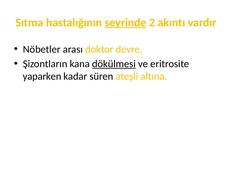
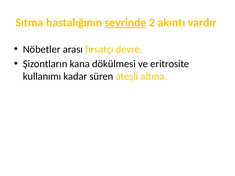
doktor: doktor -> fırsatçı (99, 49)
dökülmesi underline: present -> none (114, 64)
yaparken: yaparken -> kullanımı (42, 76)
